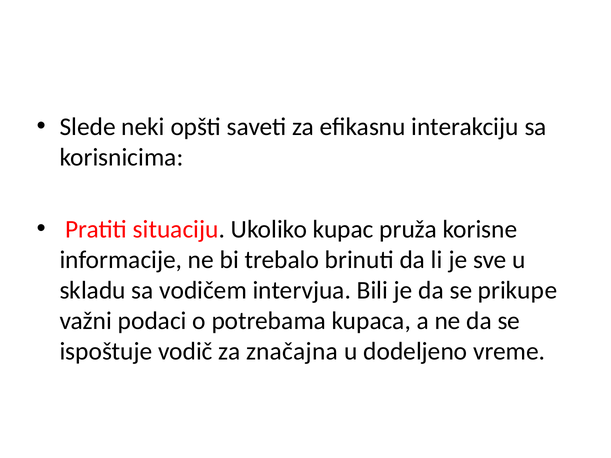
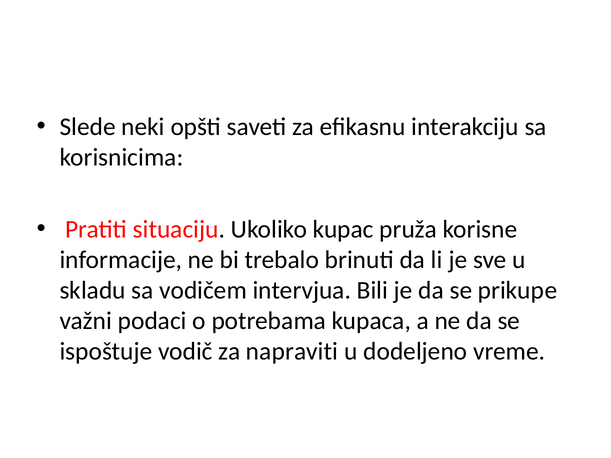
značajna: značajna -> napraviti (292, 352)
